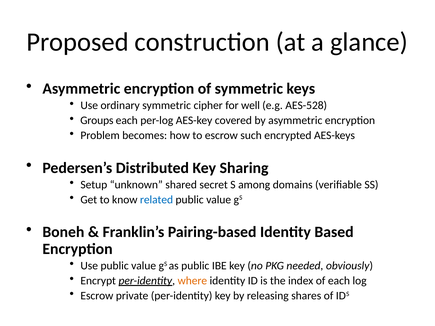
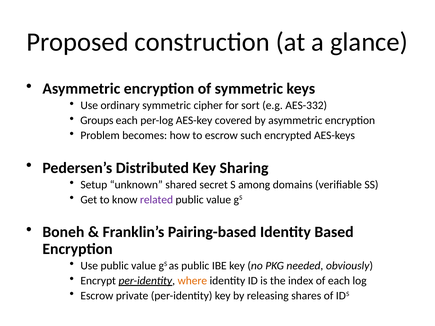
well: well -> sort (250, 106)
AES-528: AES-528 -> AES-332 (306, 106)
related colour: blue -> purple (157, 200)
